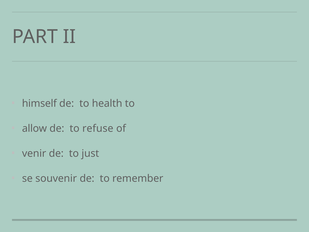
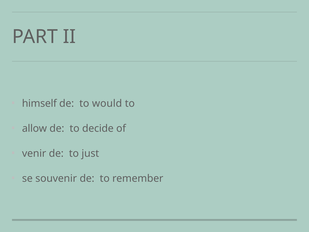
health: health -> would (107, 103)
refuse: refuse -> decide (98, 128)
